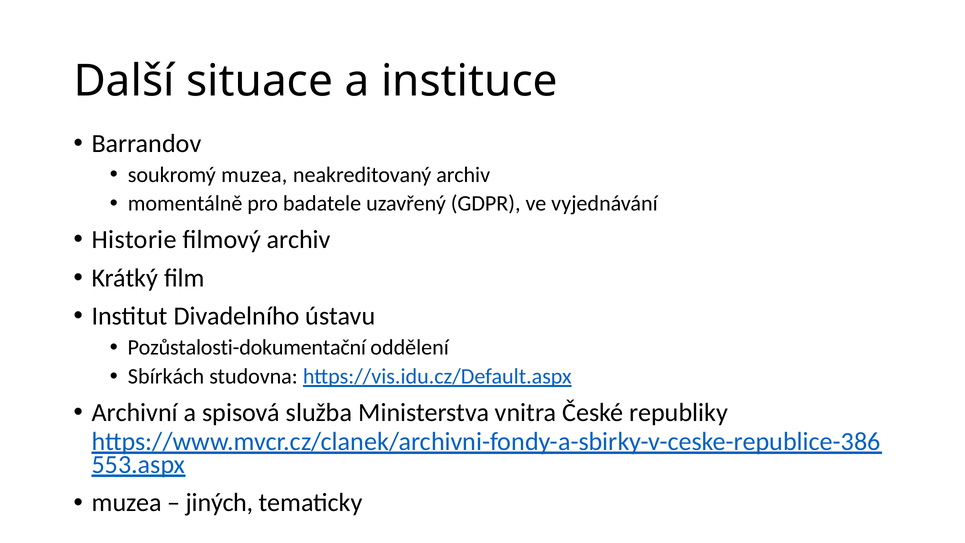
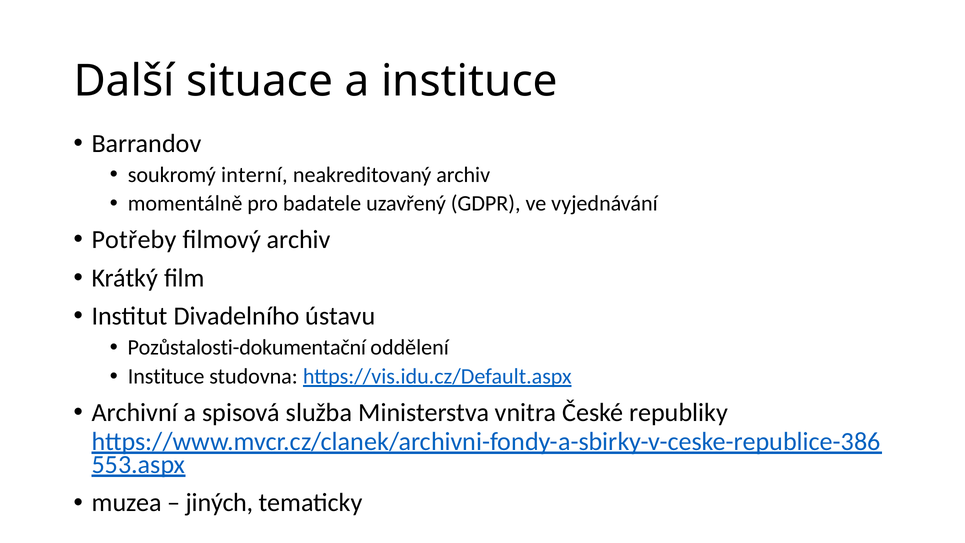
soukromý muzea: muzea -> interní (254, 175)
Historie: Historie -> Potřeby (134, 240)
Sbírkách: Sbírkách -> Instituce (166, 376)
